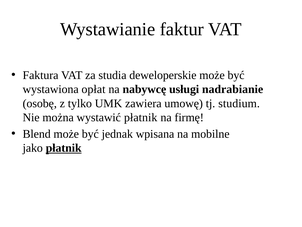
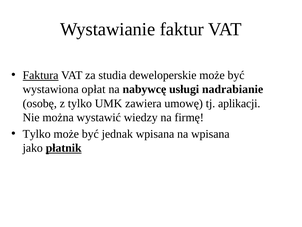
Faktura underline: none -> present (41, 75)
studium: studium -> aplikacji (239, 103)
wystawić płatnik: płatnik -> wiedzy (141, 117)
Blend: Blend -> Tylko (37, 134)
na mobilne: mobilne -> wpisana (210, 134)
